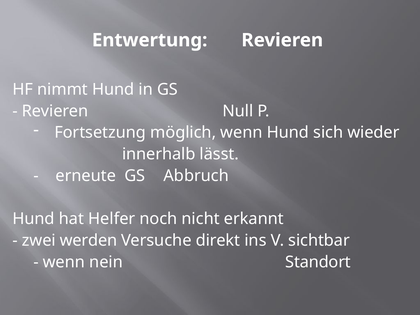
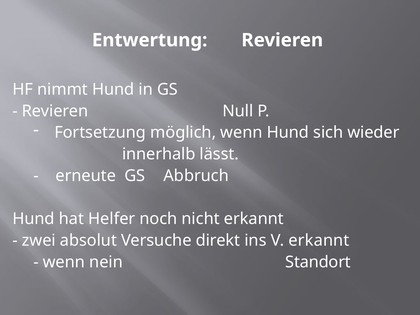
werden: werden -> absolut (88, 240)
V sichtbar: sichtbar -> erkannt (319, 240)
